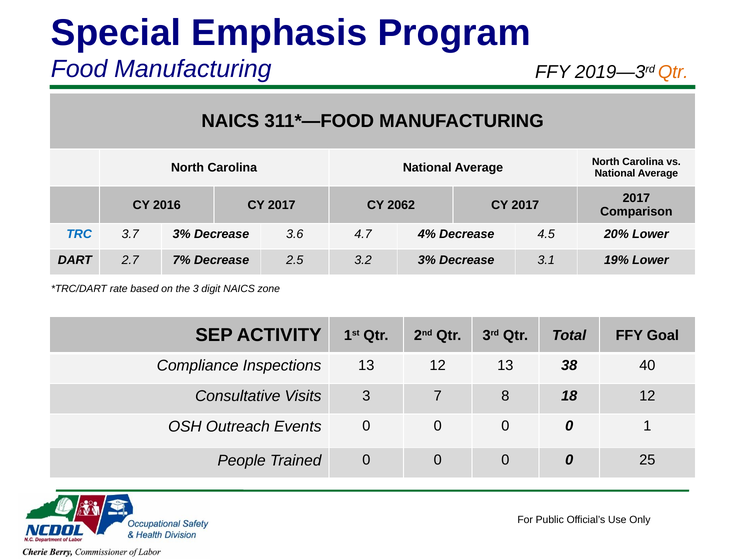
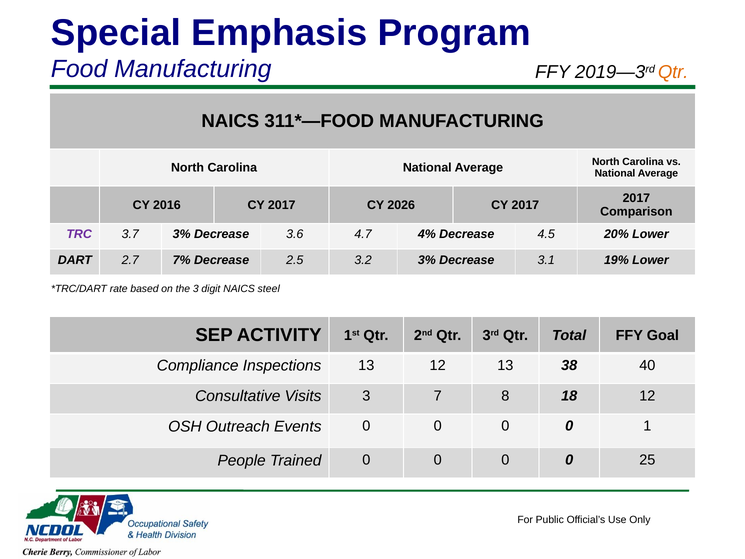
2062: 2062 -> 2026 (401, 205)
TRC colour: blue -> purple (79, 234)
zone: zone -> steel (269, 289)
